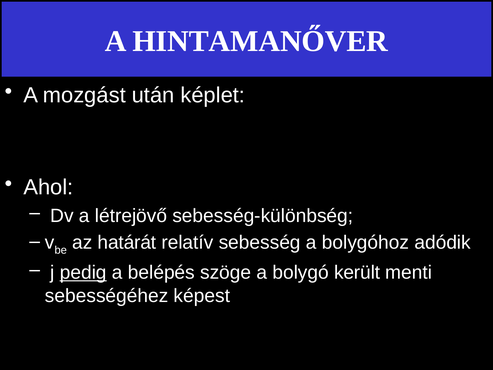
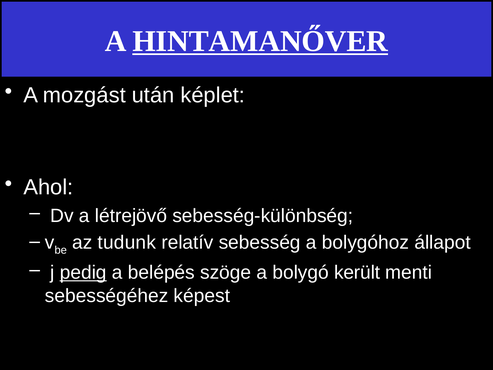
HINTAMANŐVER underline: none -> present (260, 41)
határát: határát -> tudunk (127, 242)
adódik: adódik -> állapot (443, 242)
